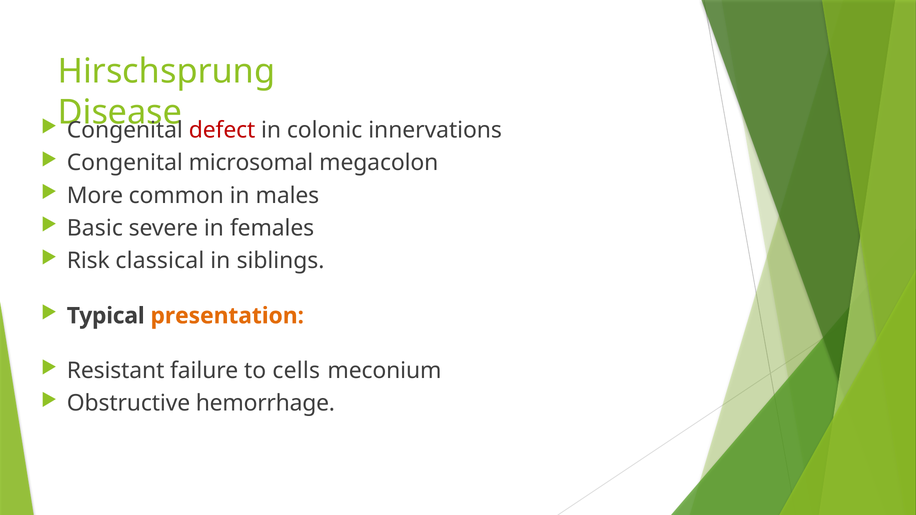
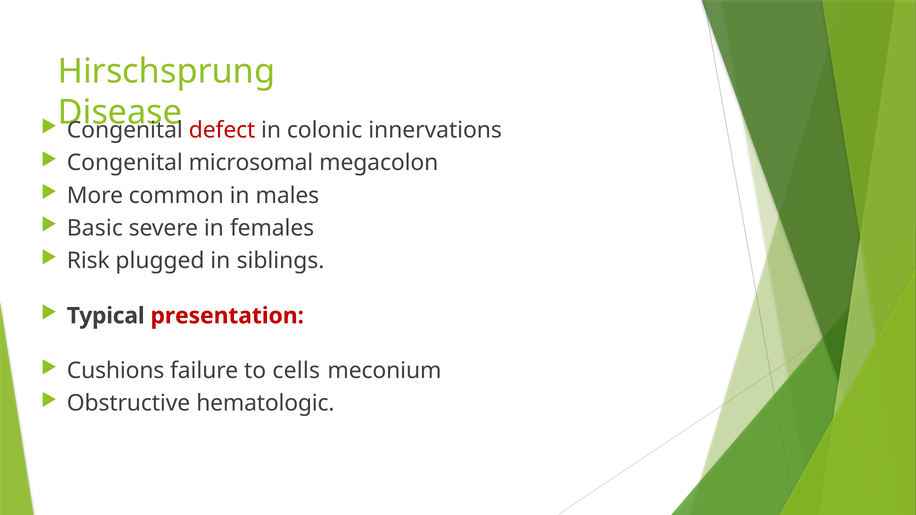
classical: classical -> plugged (160, 261)
presentation colour: orange -> red (227, 316)
Resistant: Resistant -> Cushions (116, 371)
hemorrhage: hemorrhage -> hematologic (265, 404)
